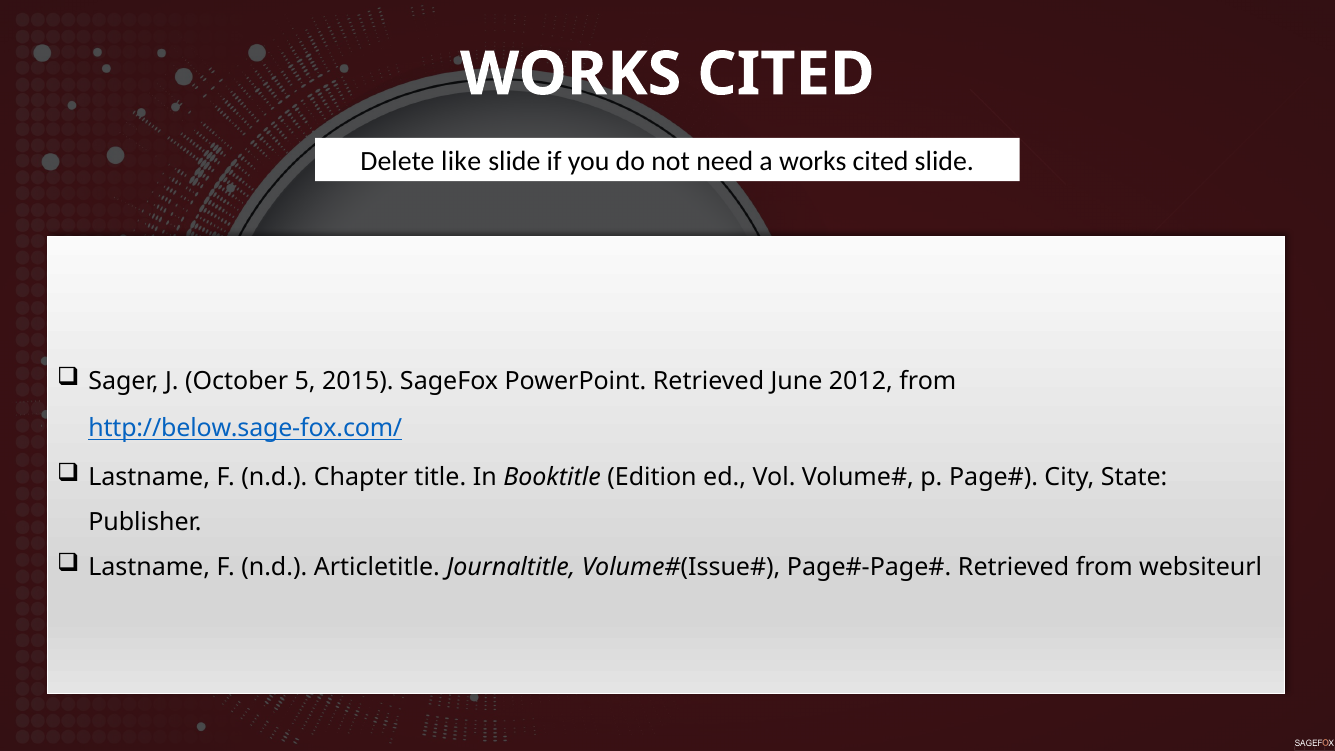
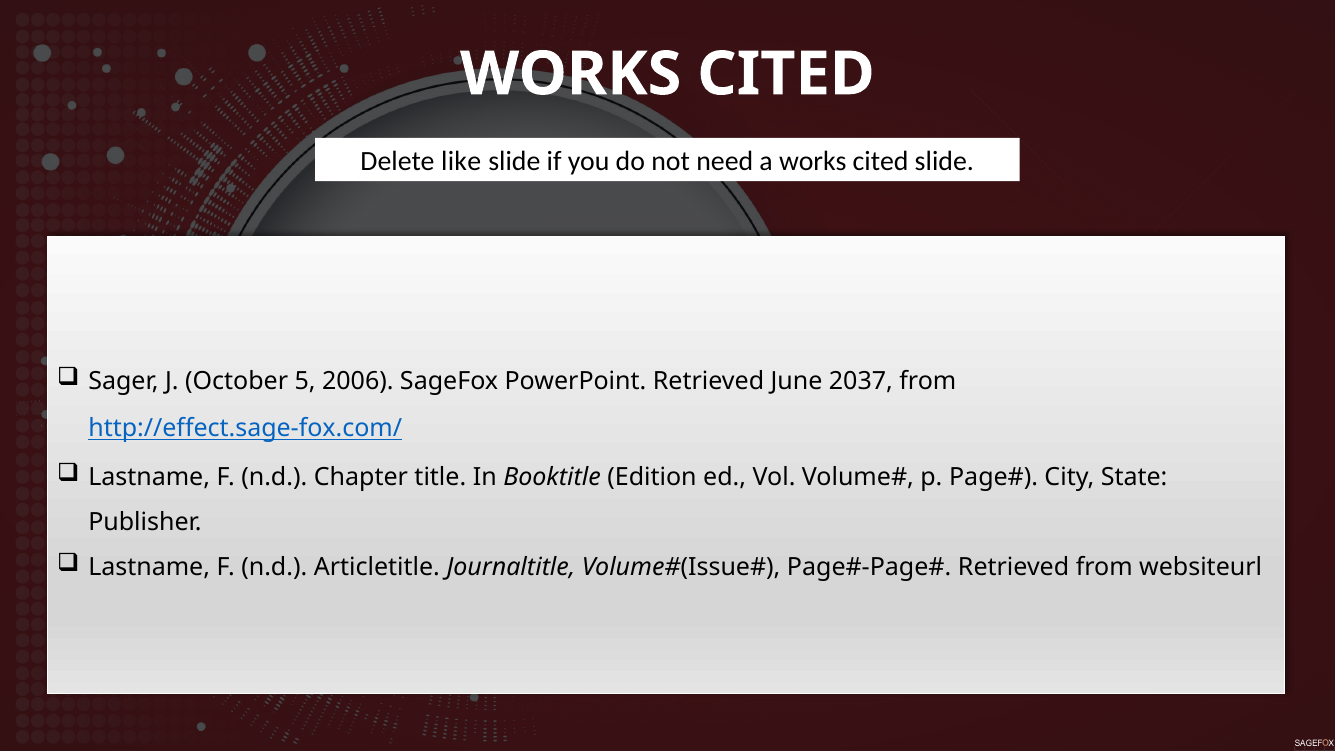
2015: 2015 -> 2006 (358, 381)
2012: 2012 -> 2037 (861, 381)
http://below.sage-fox.com/: http://below.sage-fox.com/ -> http://effect.sage-fox.com/ (245, 428)
